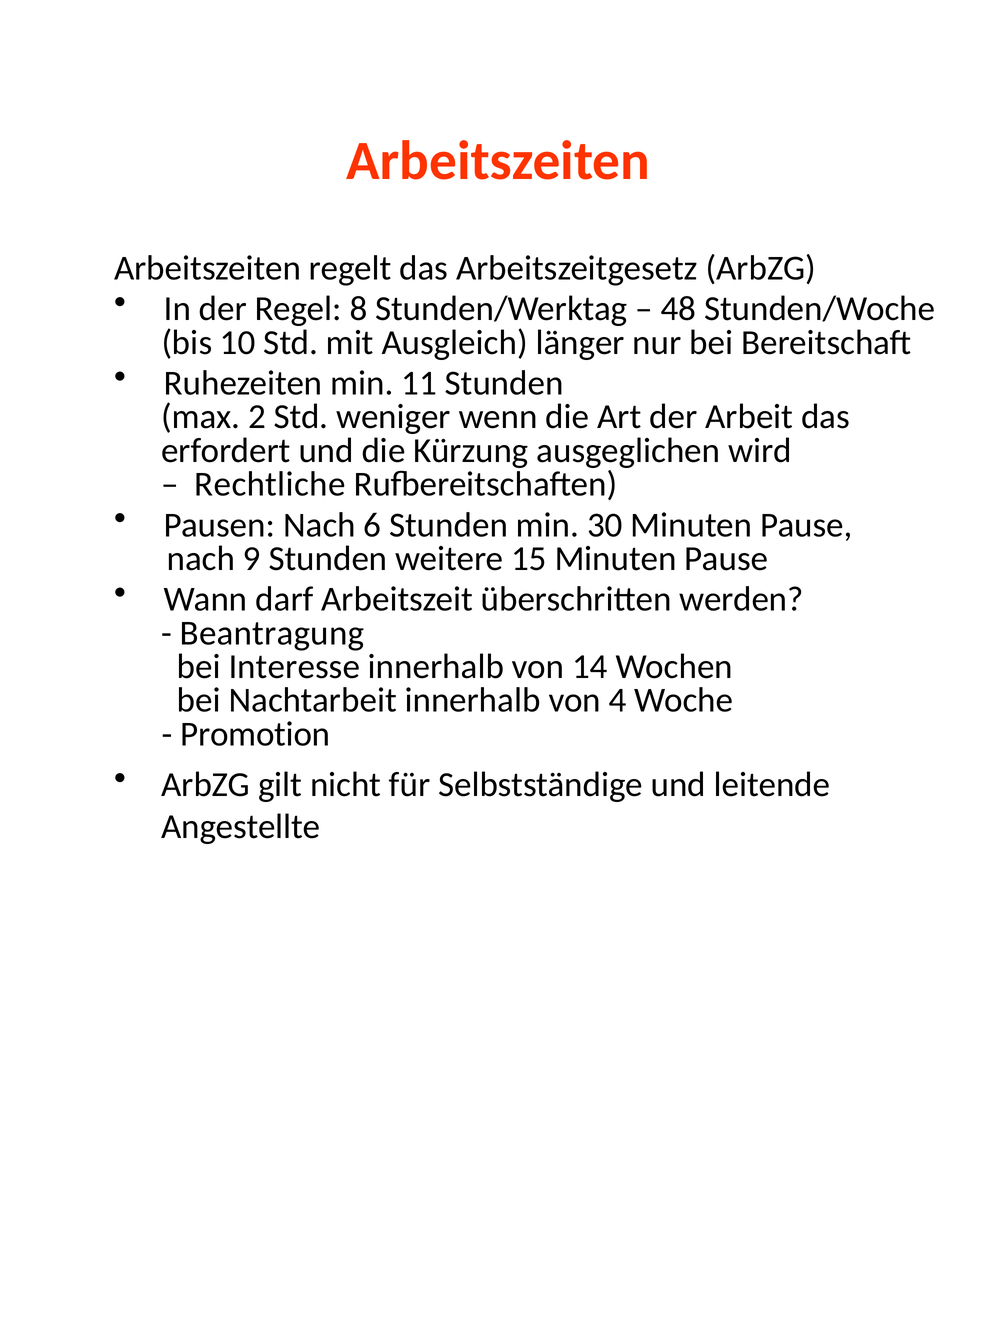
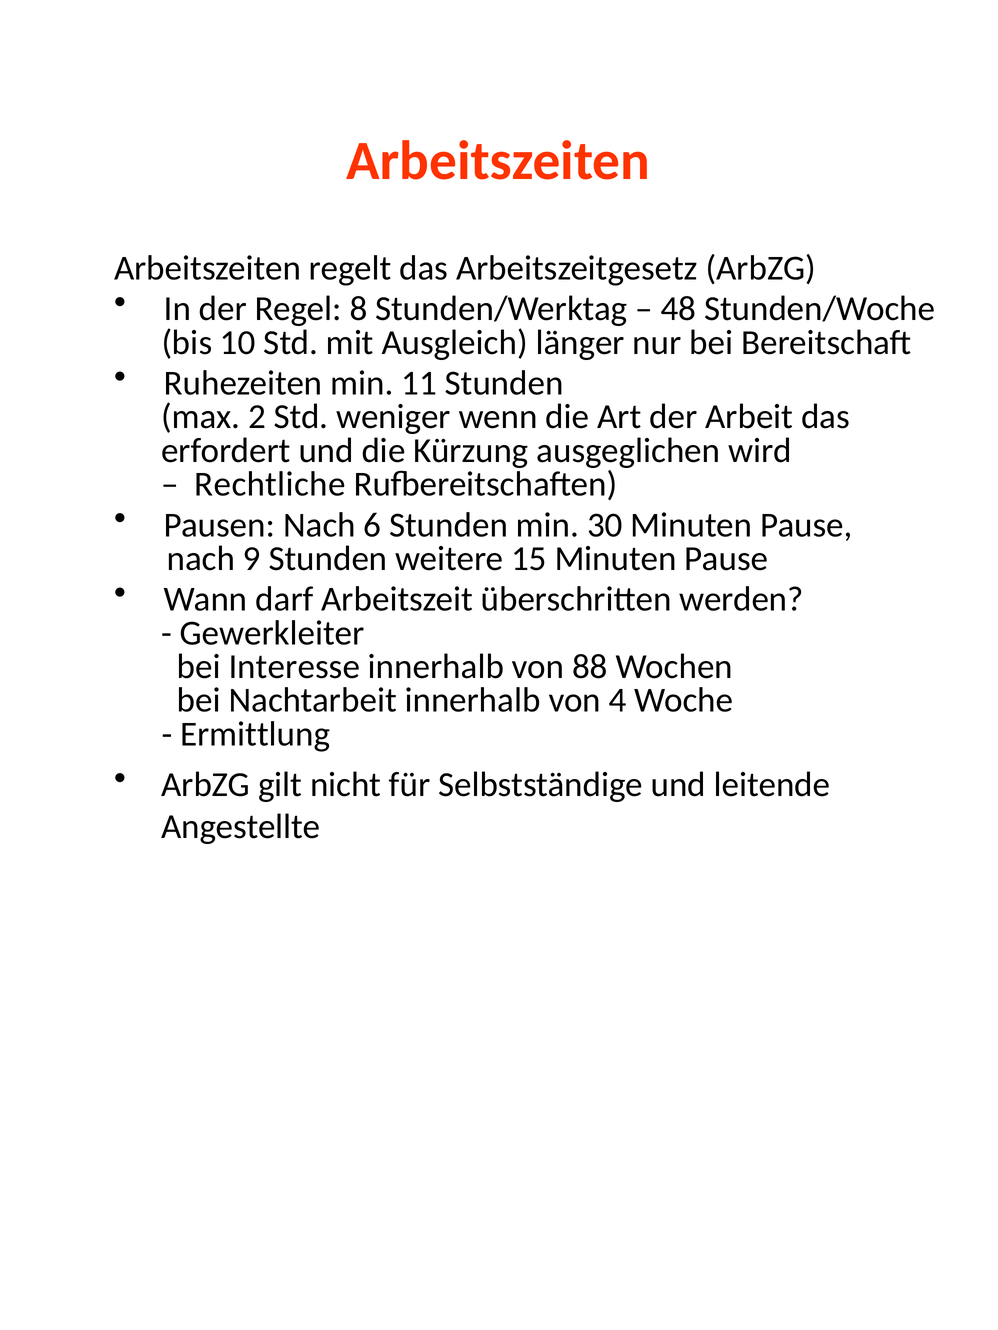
Beantragung: Beantragung -> Gewerkleiter (272, 633)
14: 14 -> 88 (590, 667)
Promotion: Promotion -> Ermittlung (255, 734)
